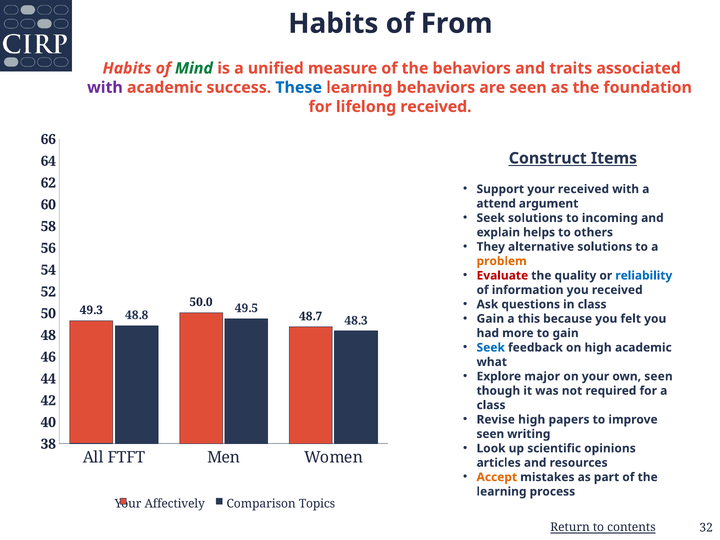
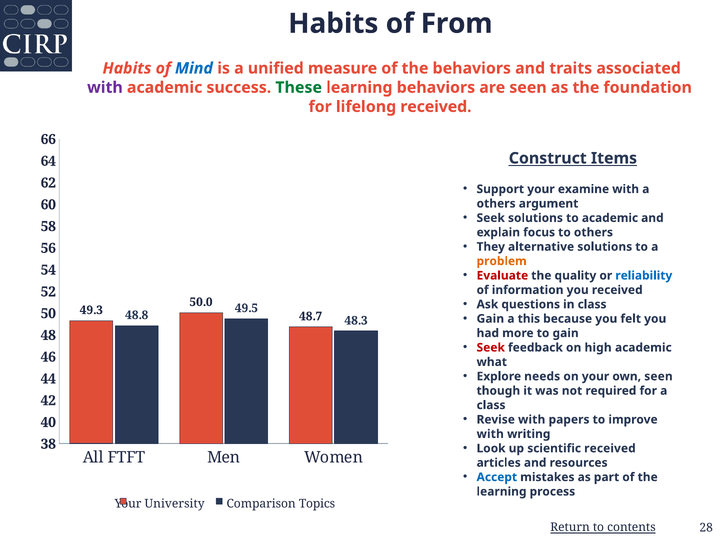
Mind colour: green -> blue (194, 68)
These colour: blue -> green (299, 88)
your received: received -> examine (583, 189)
attend: attend -> others (496, 204)
to incoming: incoming -> academic (610, 218)
helps: helps -> focus (539, 232)
Seek colour: blue -> red (491, 348)
major: major -> needs (542, 376)
Revise high: high -> with (532, 420)
seen: seen -> with (490, 434)
scientific opinions: opinions -> received (610, 448)
Accept colour: orange -> blue (497, 477)
Affectively: Affectively -> University (175, 504)
32: 32 -> 28 (706, 528)
